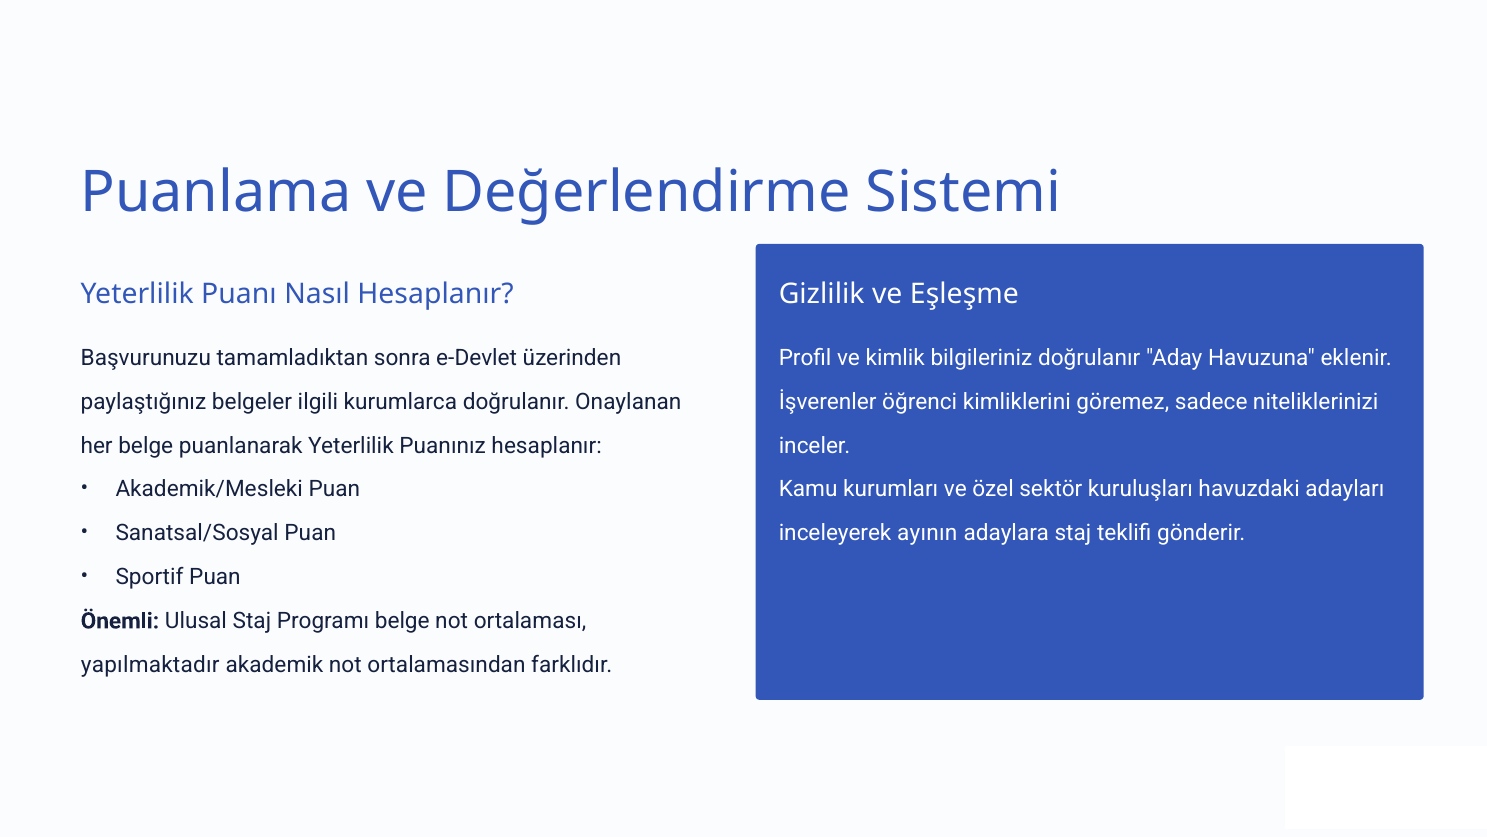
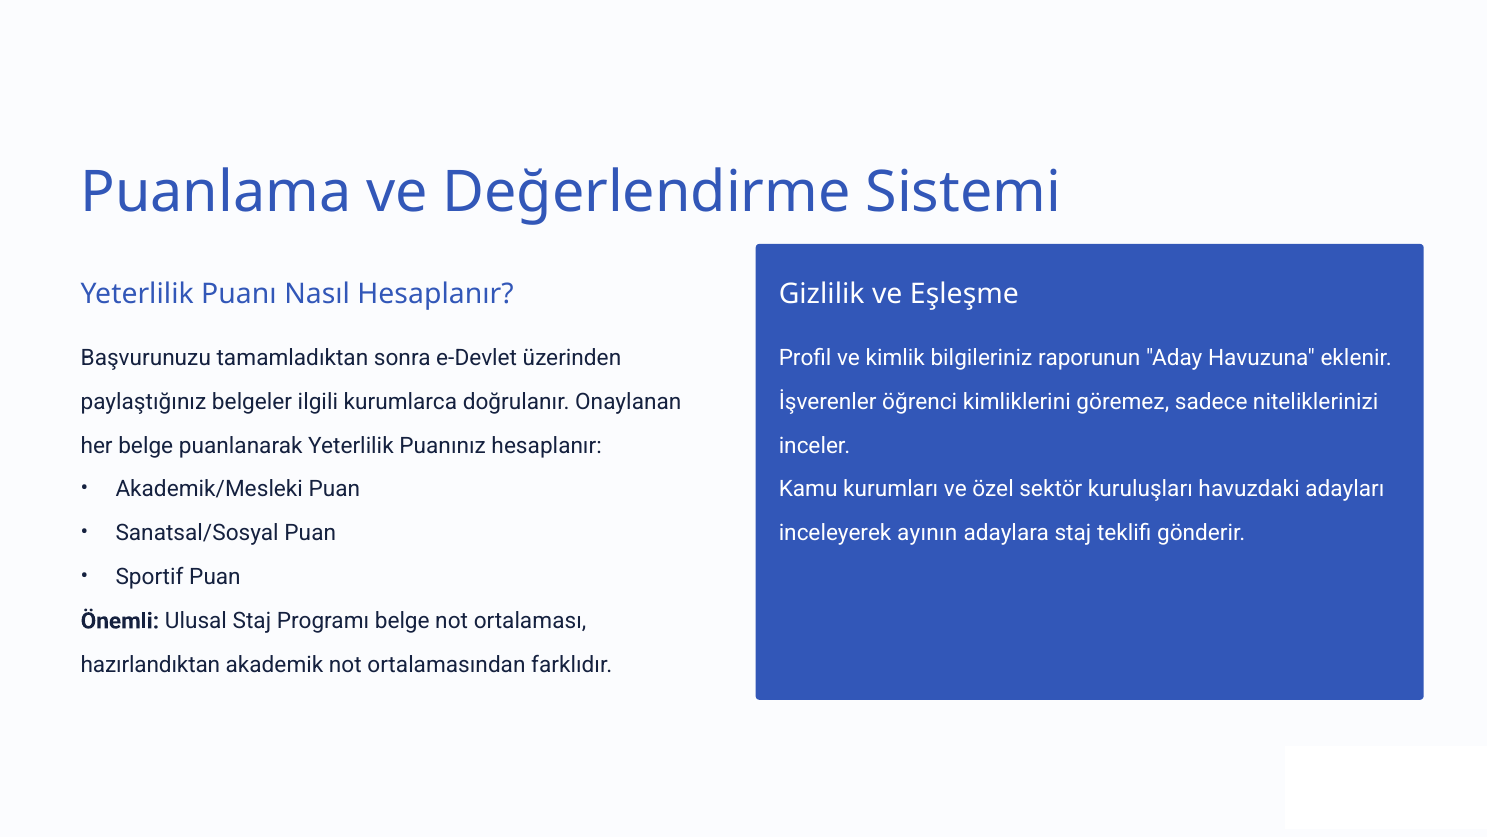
bilgileriniz doğrulanır: doğrulanır -> raporunun (1089, 358)
yapılmaktadır: yapılmaktadır -> hazırlandıktan (150, 665)
